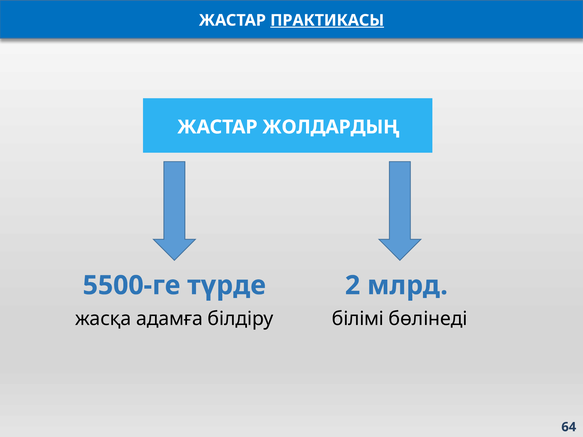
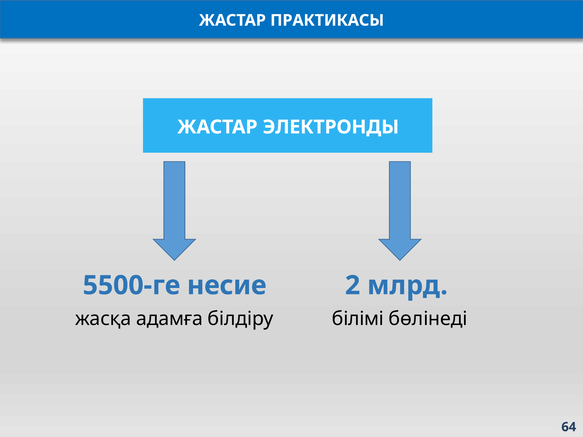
ПРАКТИКАСЫ underline: present -> none (327, 20)
ЖОЛДАРДЫҢ: ЖОЛДАРДЫҢ -> ЭЛЕКТРОНДЫ (331, 127)
түрде: түрде -> несие (227, 286)
